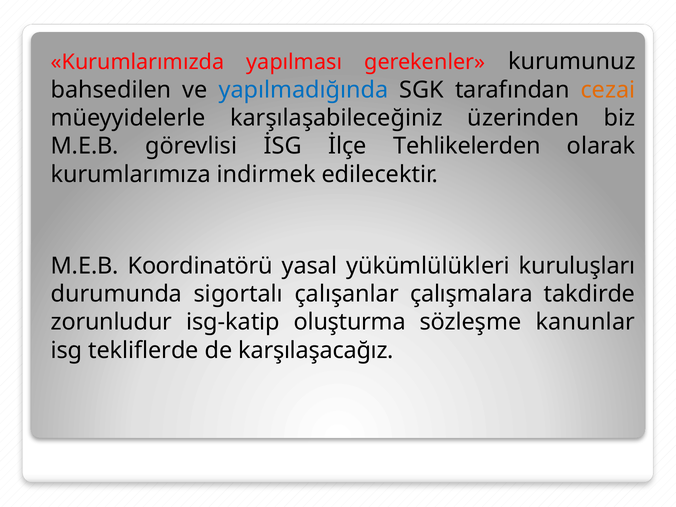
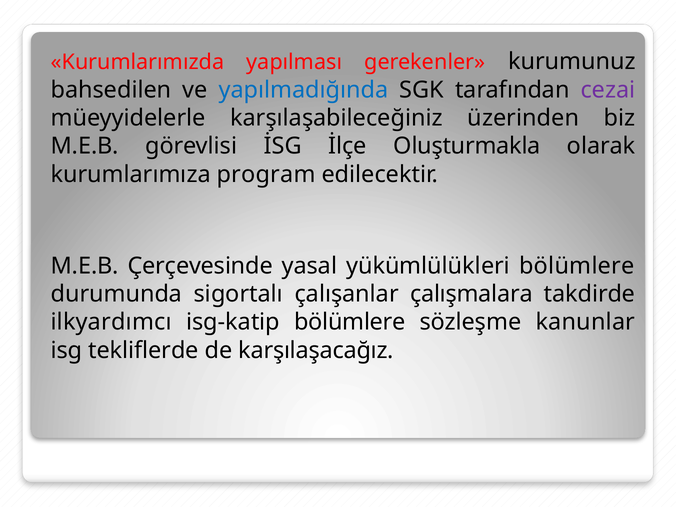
cezai colour: orange -> purple (608, 90)
Tehlikelerden: Tehlikelerden -> Oluşturmakla (467, 146)
indirmek: indirmek -> program (266, 174)
Koordinatörü: Koordinatörü -> Çerçevesinde (200, 266)
yükümlülükleri kuruluşları: kuruluşları -> bölümlere (577, 266)
zorunludur: zorunludur -> ilkyardımcı (111, 322)
isg-katip oluşturma: oluşturma -> bölümlere (350, 322)
